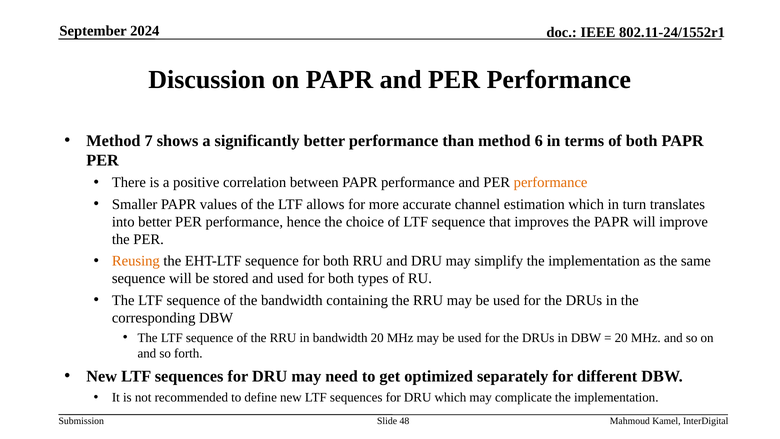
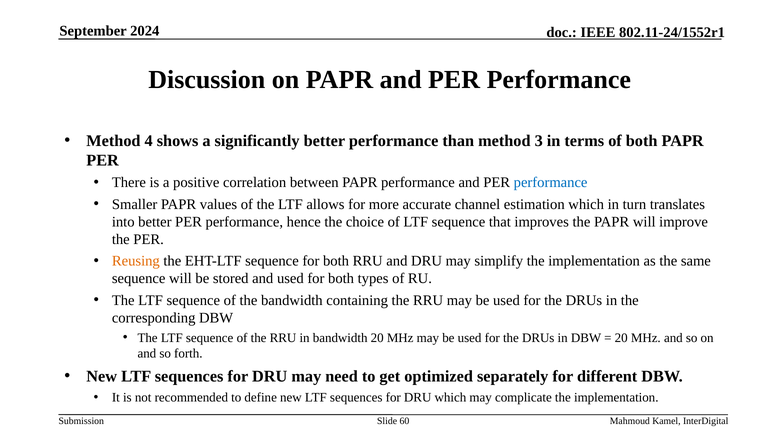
7: 7 -> 4 (149, 141)
6: 6 -> 3 (539, 141)
performance colour: orange -> blue (551, 183)
48: 48 -> 60 (404, 421)
